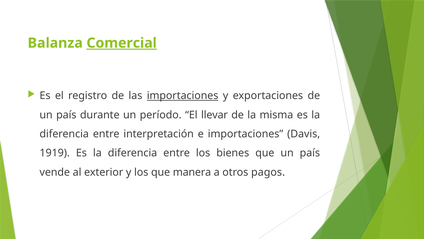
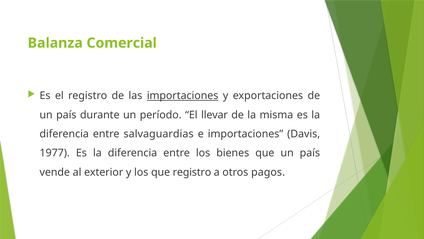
Comercial underline: present -> none (122, 43)
interpretación: interpretación -> salvaguardias (159, 134)
1919: 1919 -> 1977 (55, 153)
que manera: manera -> registro (192, 172)
